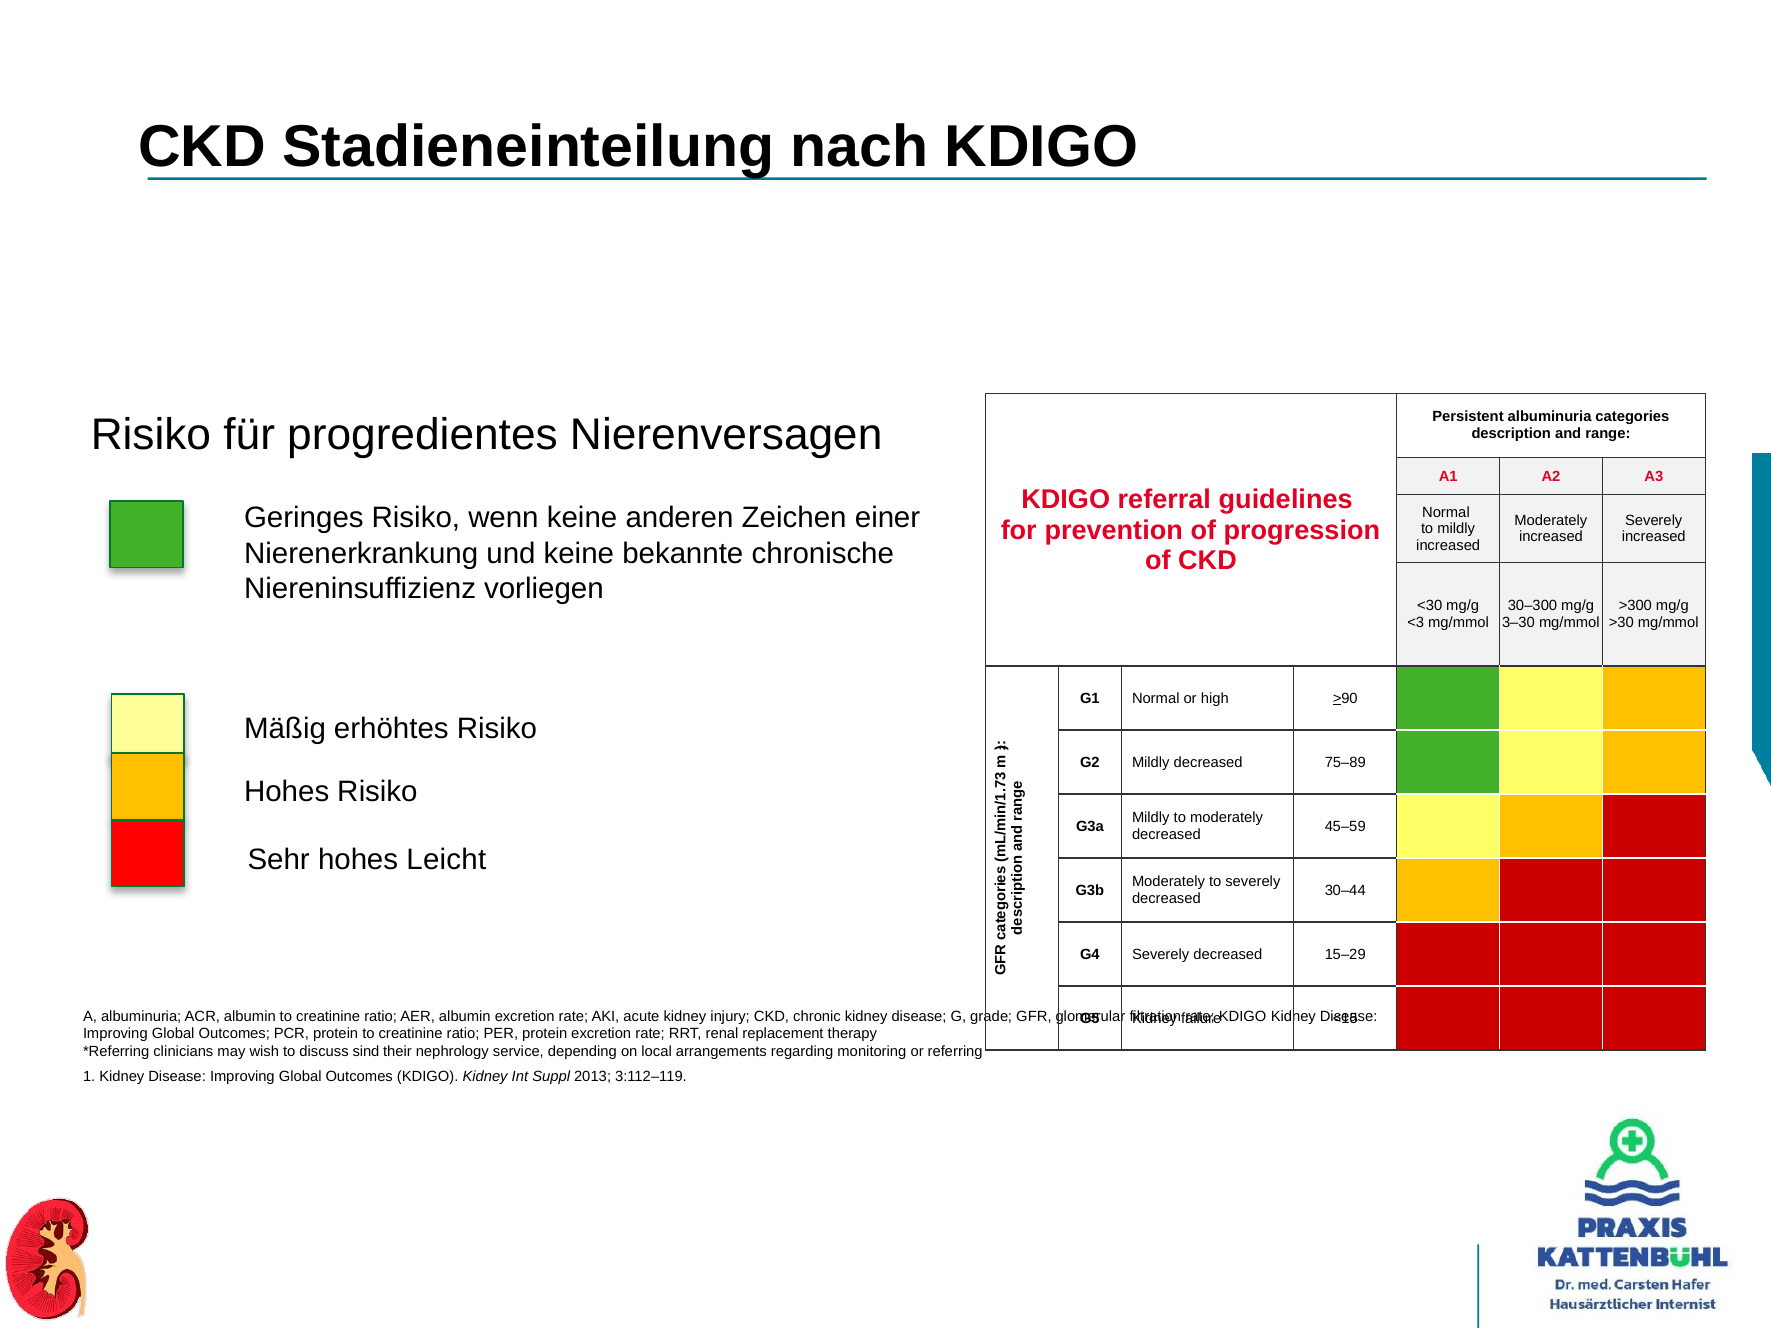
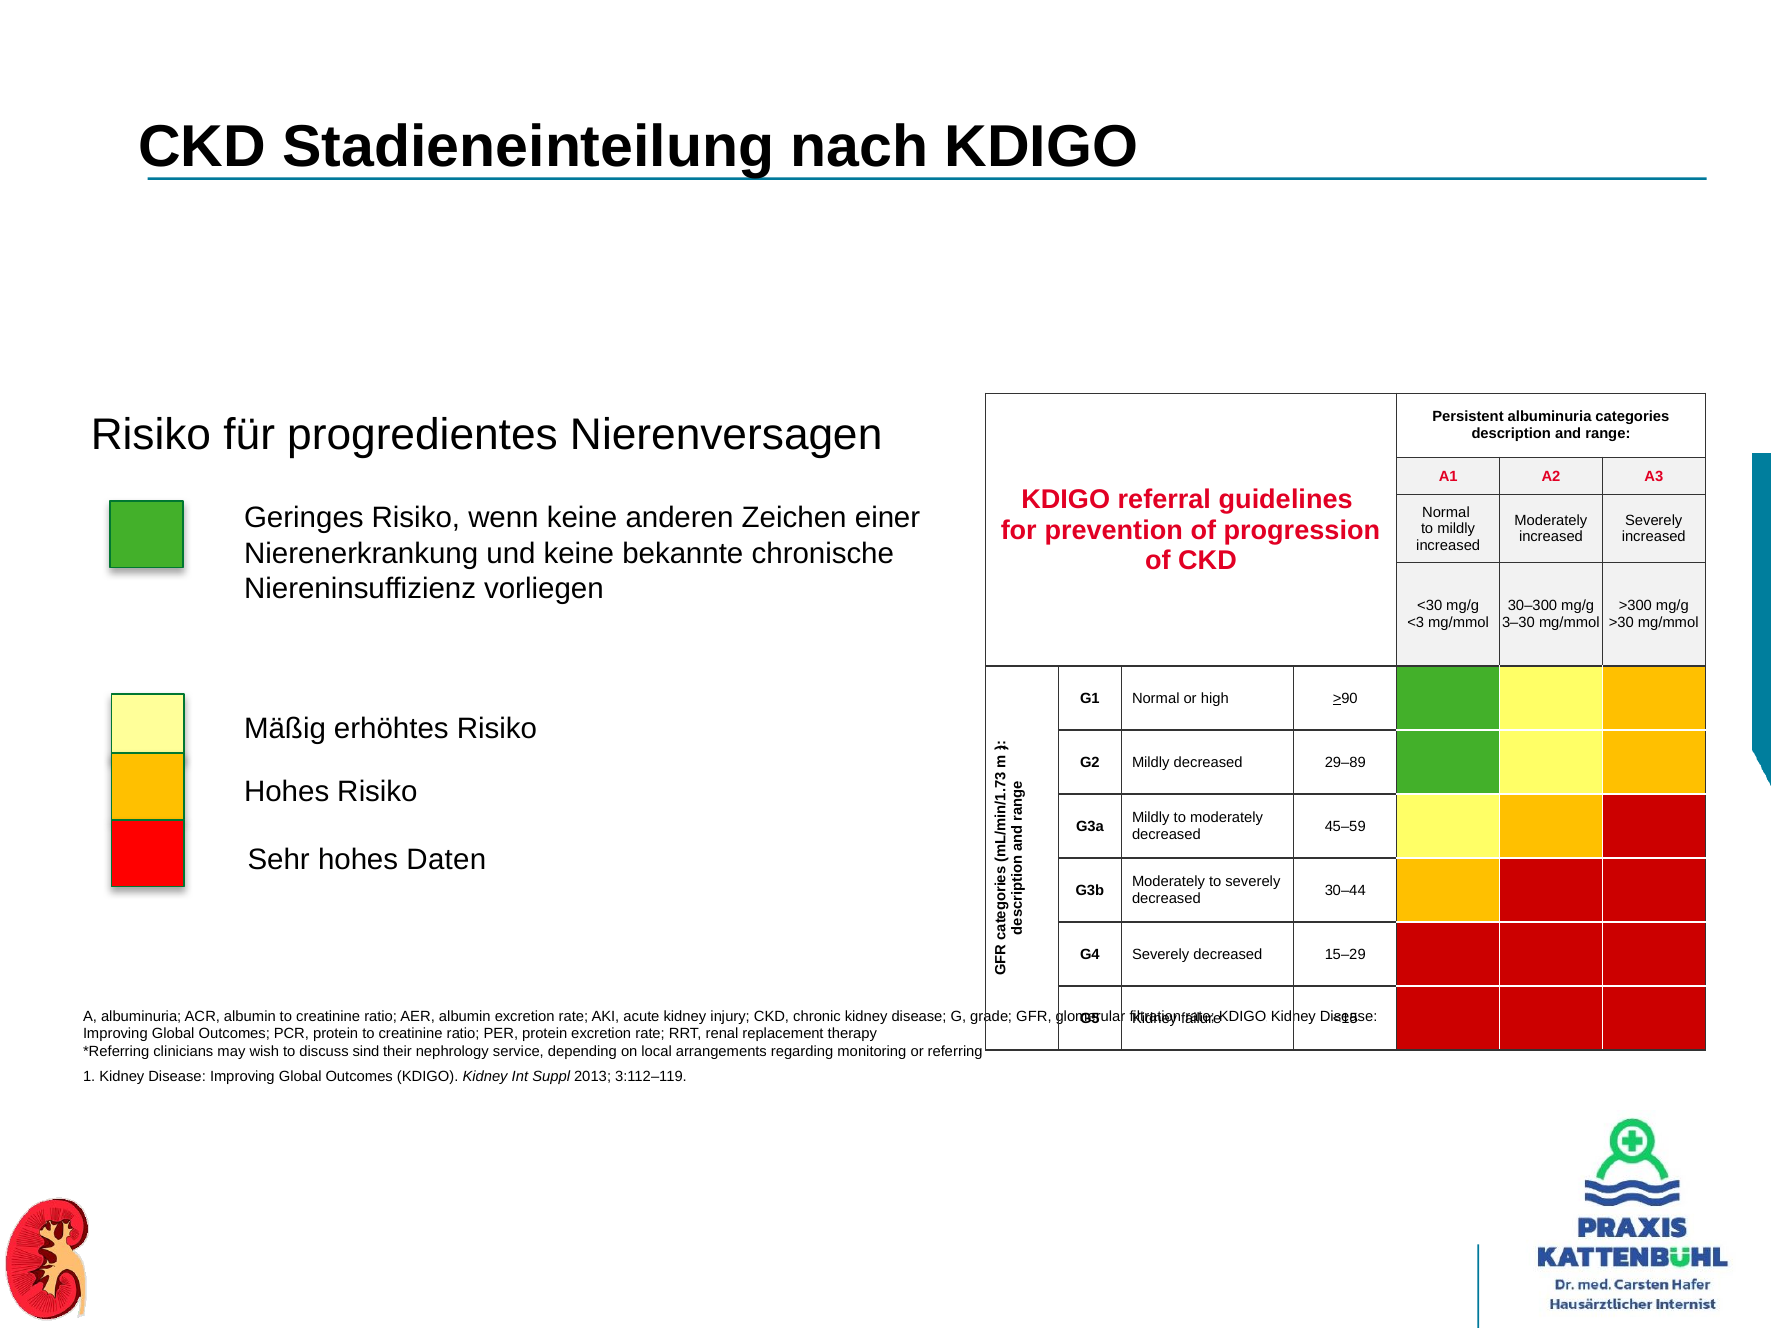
75–89: 75–89 -> 29–89 (1345, 762)
Leicht: Leicht -> Daten (446, 860)
